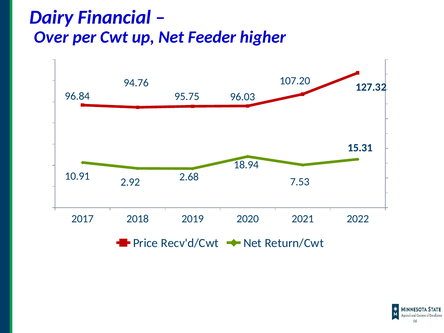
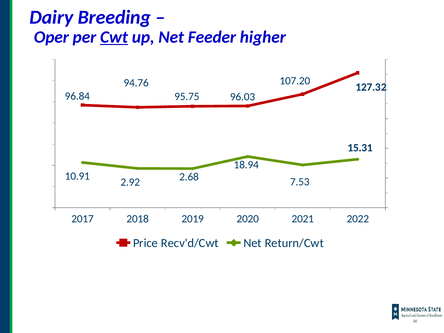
Financial: Financial -> Breeding (115, 17)
Over: Over -> Oper (51, 37)
Cwt underline: none -> present (114, 37)
